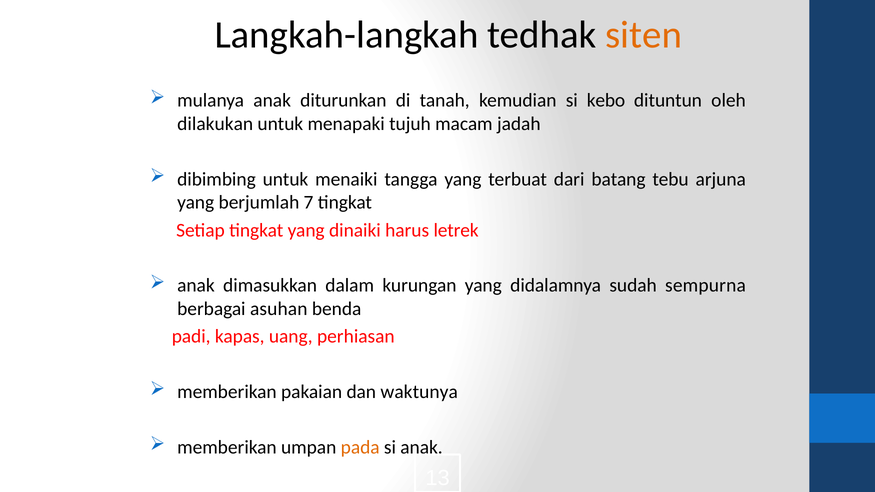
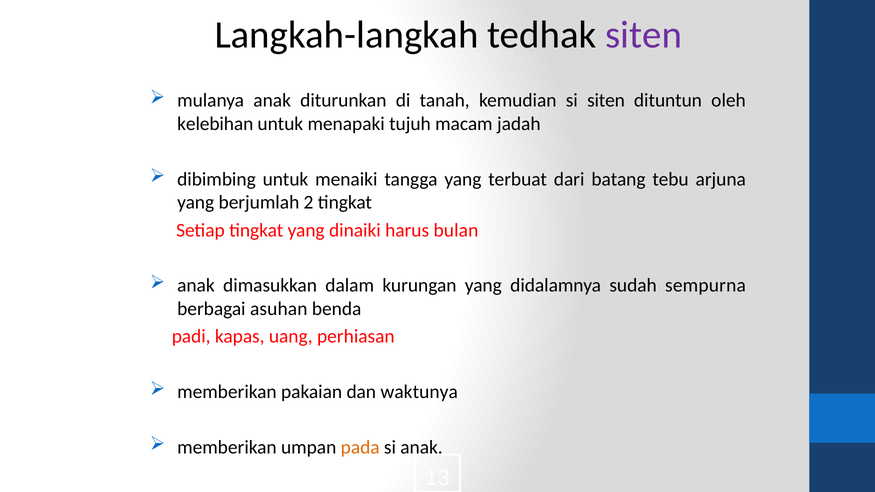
siten colour: orange -> purple (644, 35)
si kebo: kebo -> siten (606, 101)
dilakukan: dilakukan -> kelebihan (215, 124)
7: 7 -> 2 (309, 203)
letrek: letrek -> bulan (456, 230)
